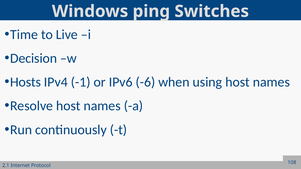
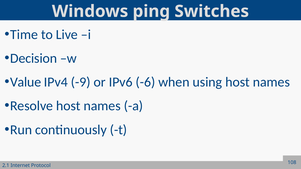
Hosts: Hosts -> Value (26, 82)
-1: -1 -> -9 (81, 82)
